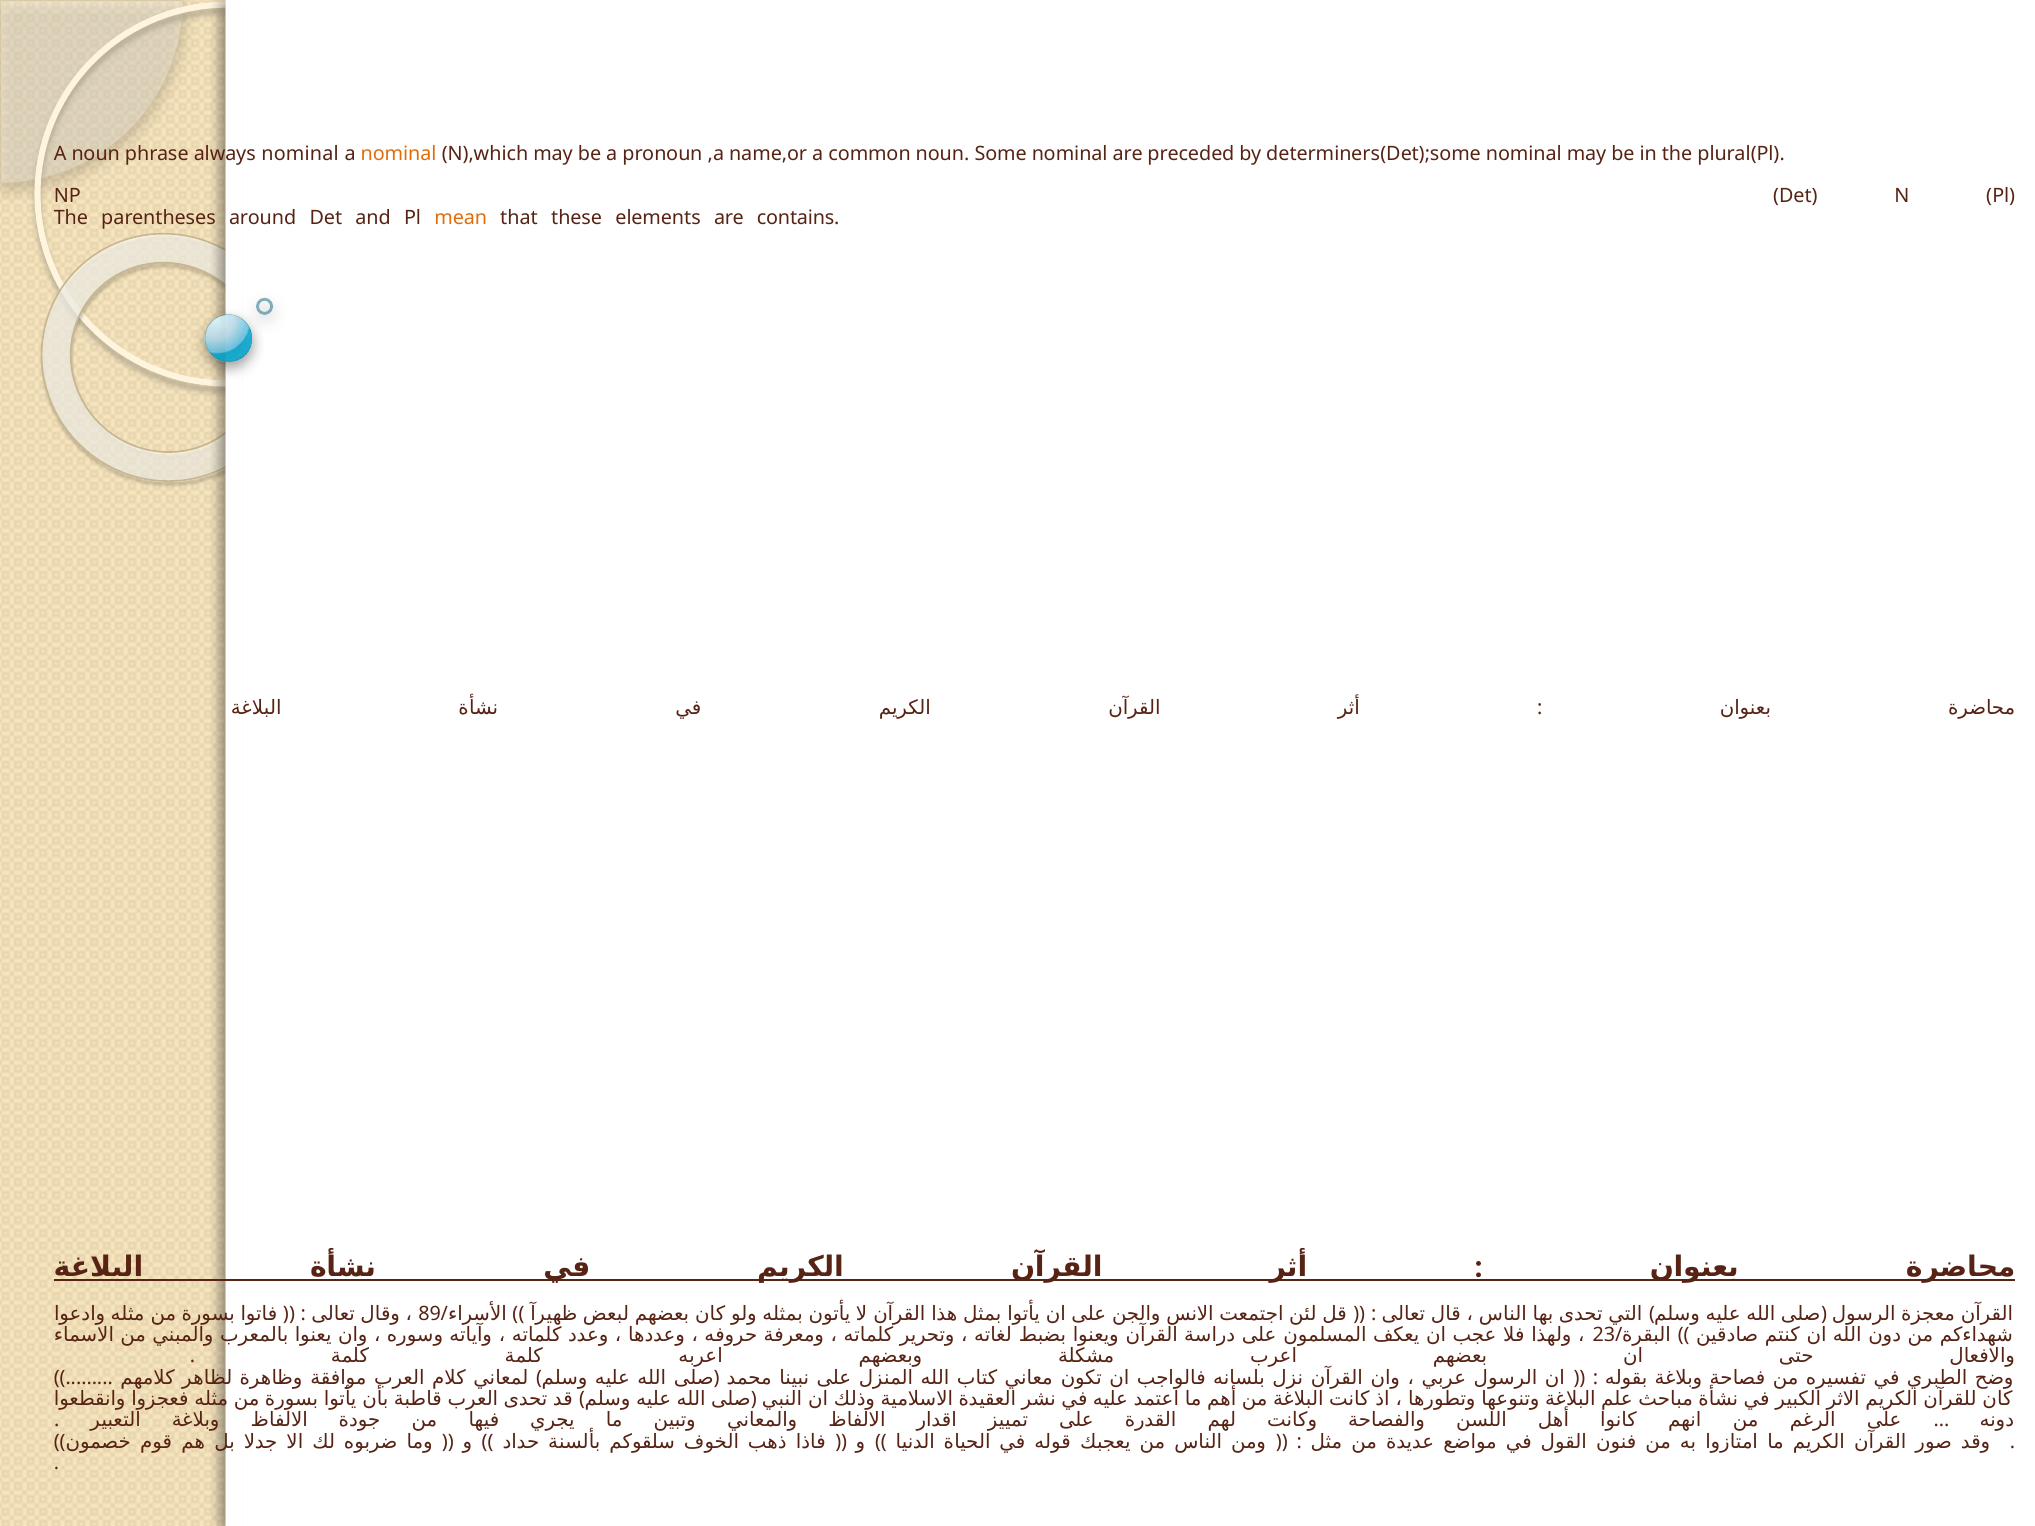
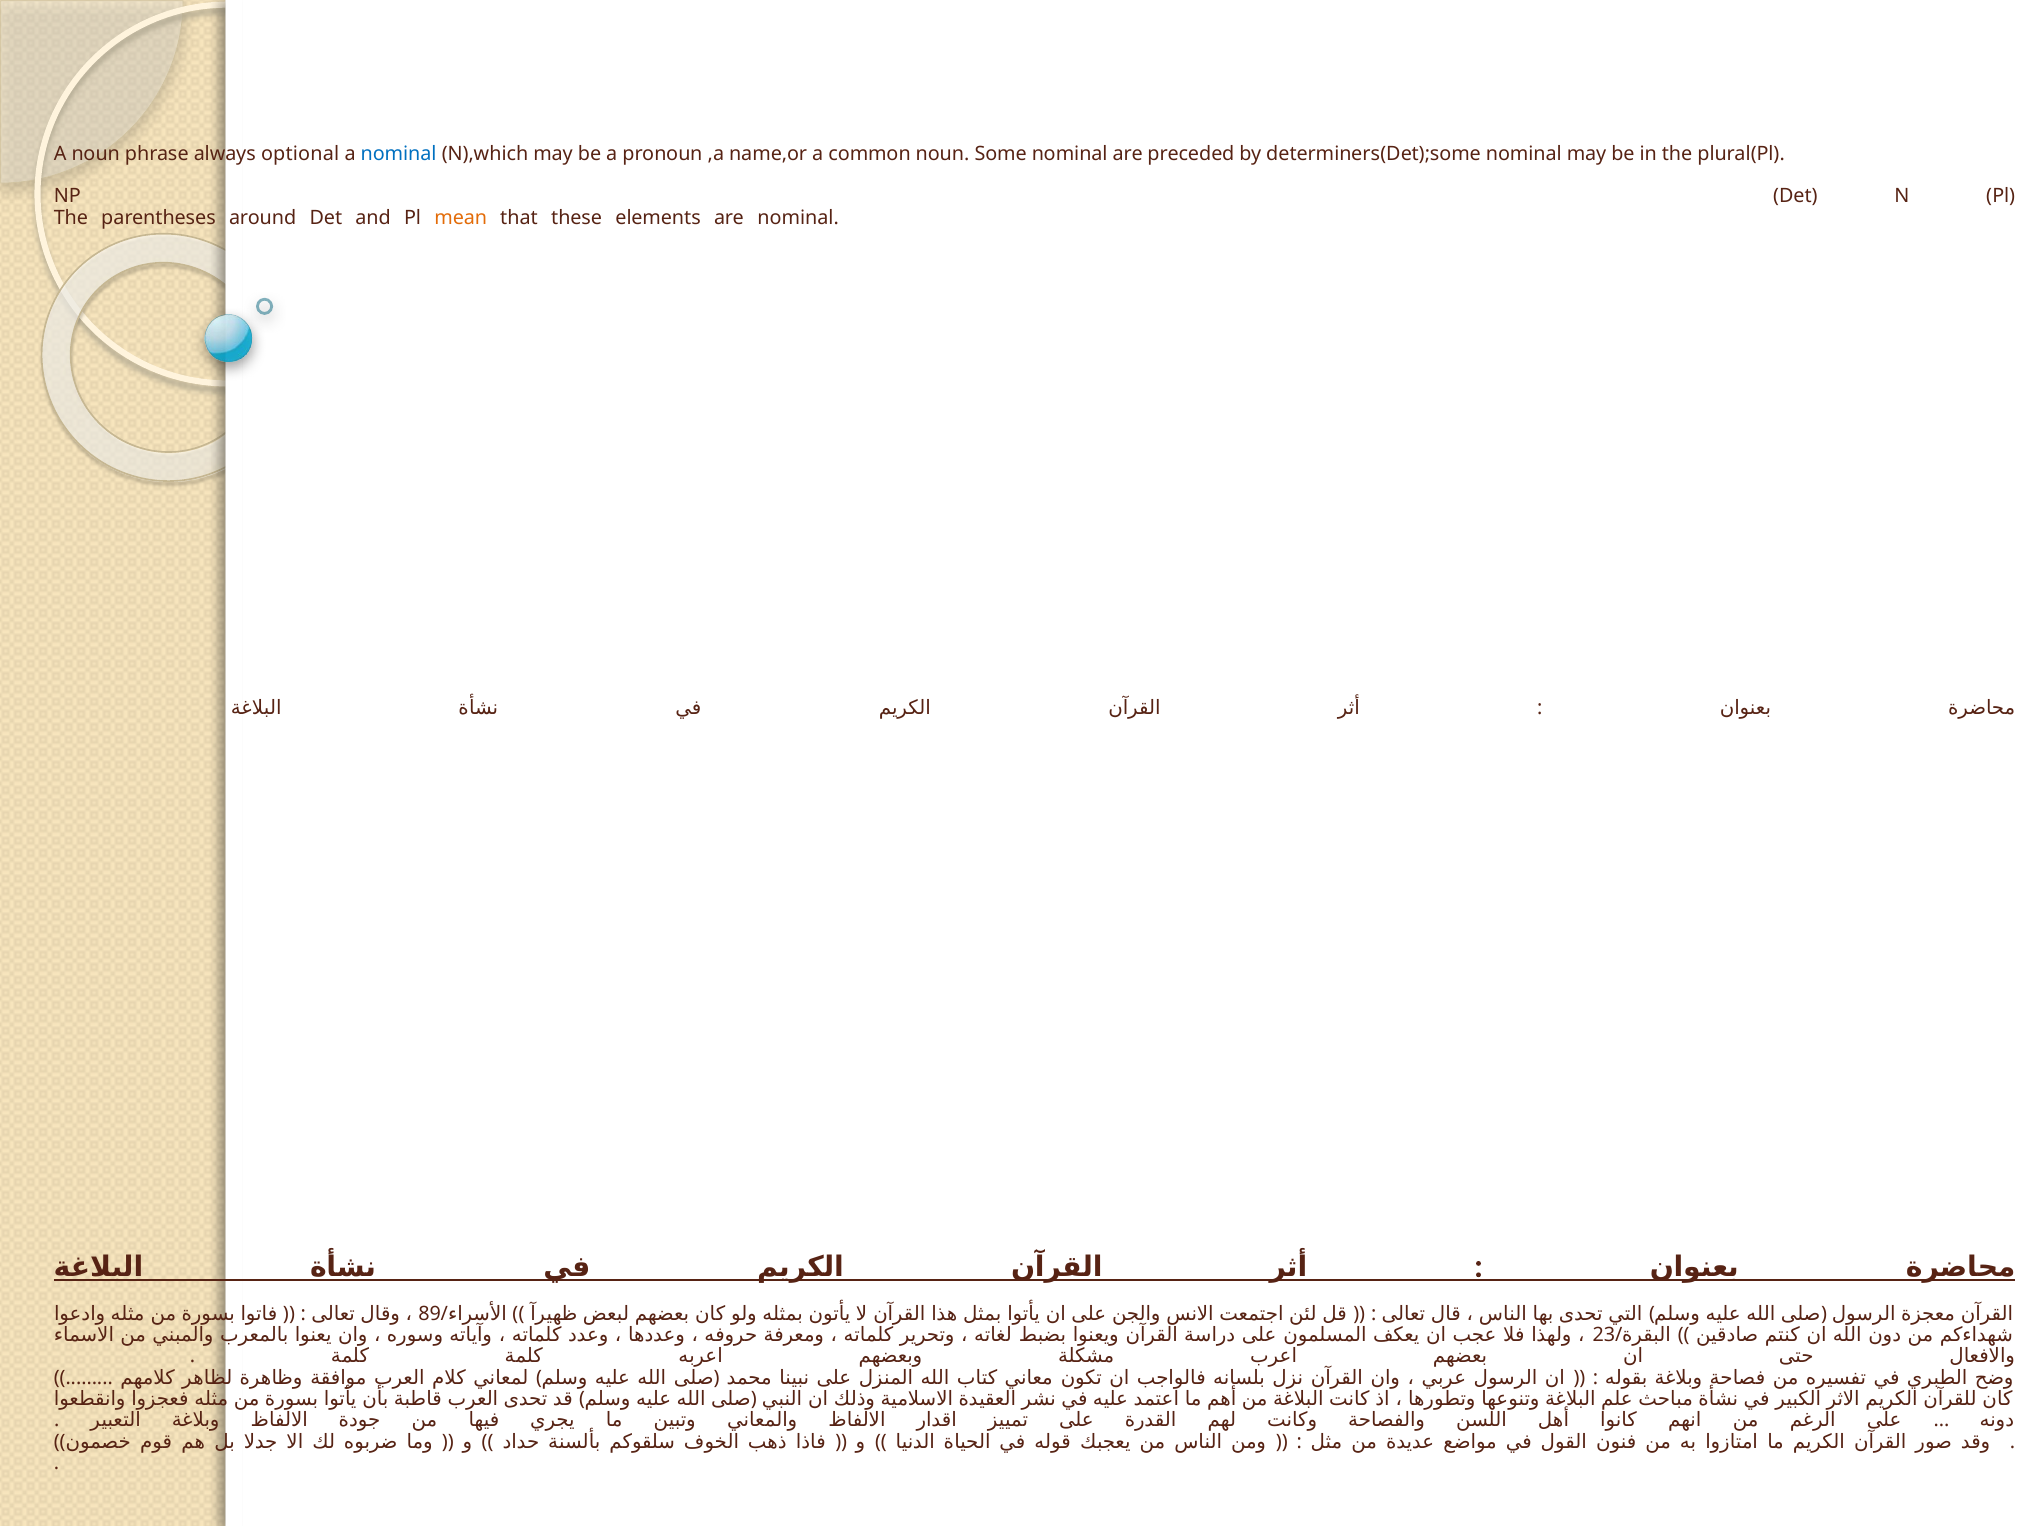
always nominal: nominal -> optional (300, 154)
nominal colour: orange -> blue (399, 154)
are contains: contains -> nominal (798, 218)
